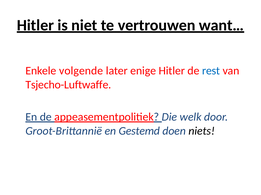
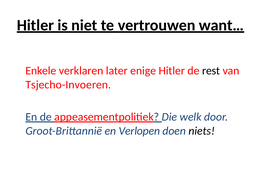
volgende: volgende -> verklaren (81, 71)
rest colour: blue -> black (211, 71)
Tsjecho-Luftwaffe: Tsjecho-Luftwaffe -> Tsjecho-Invoeren (68, 85)
Gestemd: Gestemd -> Verlopen (139, 131)
